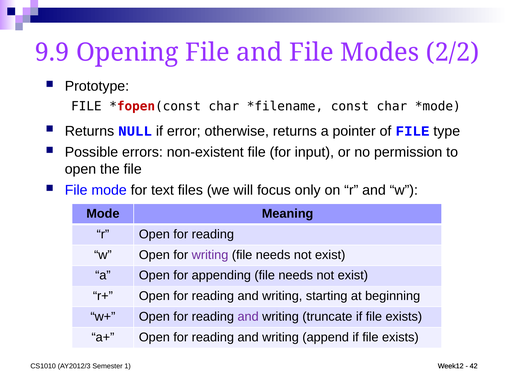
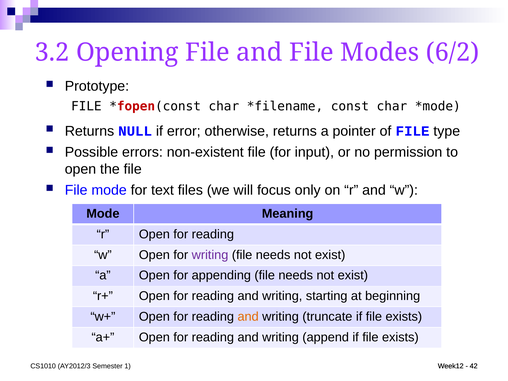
9.9: 9.9 -> 3.2 (52, 52)
2/2: 2/2 -> 6/2 (453, 52)
and colour: purple -> orange (248, 317)
